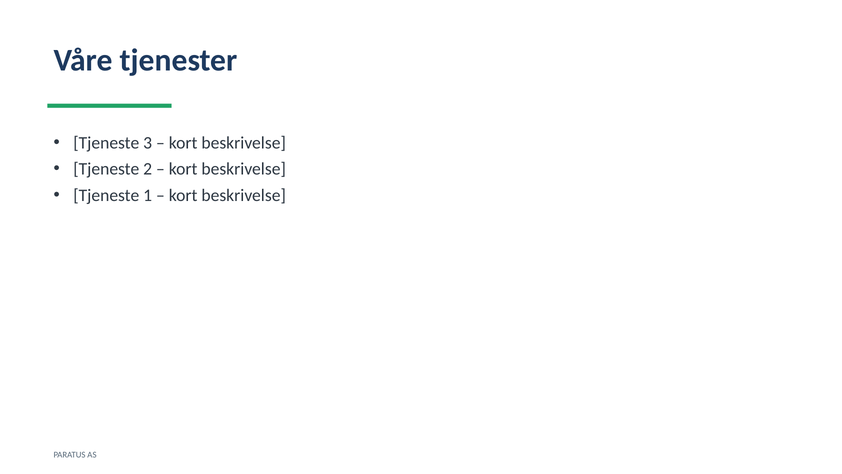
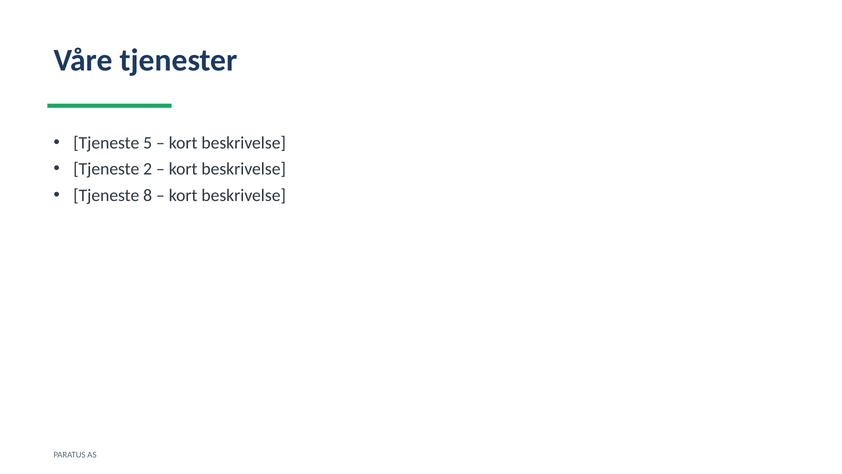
3: 3 -> 5 (148, 143)
1: 1 -> 8 (148, 195)
